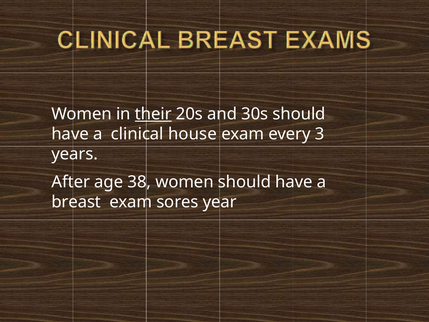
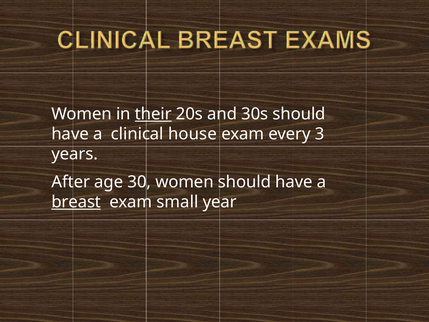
38: 38 -> 30 (139, 182)
breast underline: none -> present (76, 202)
sores: sores -> small (177, 202)
